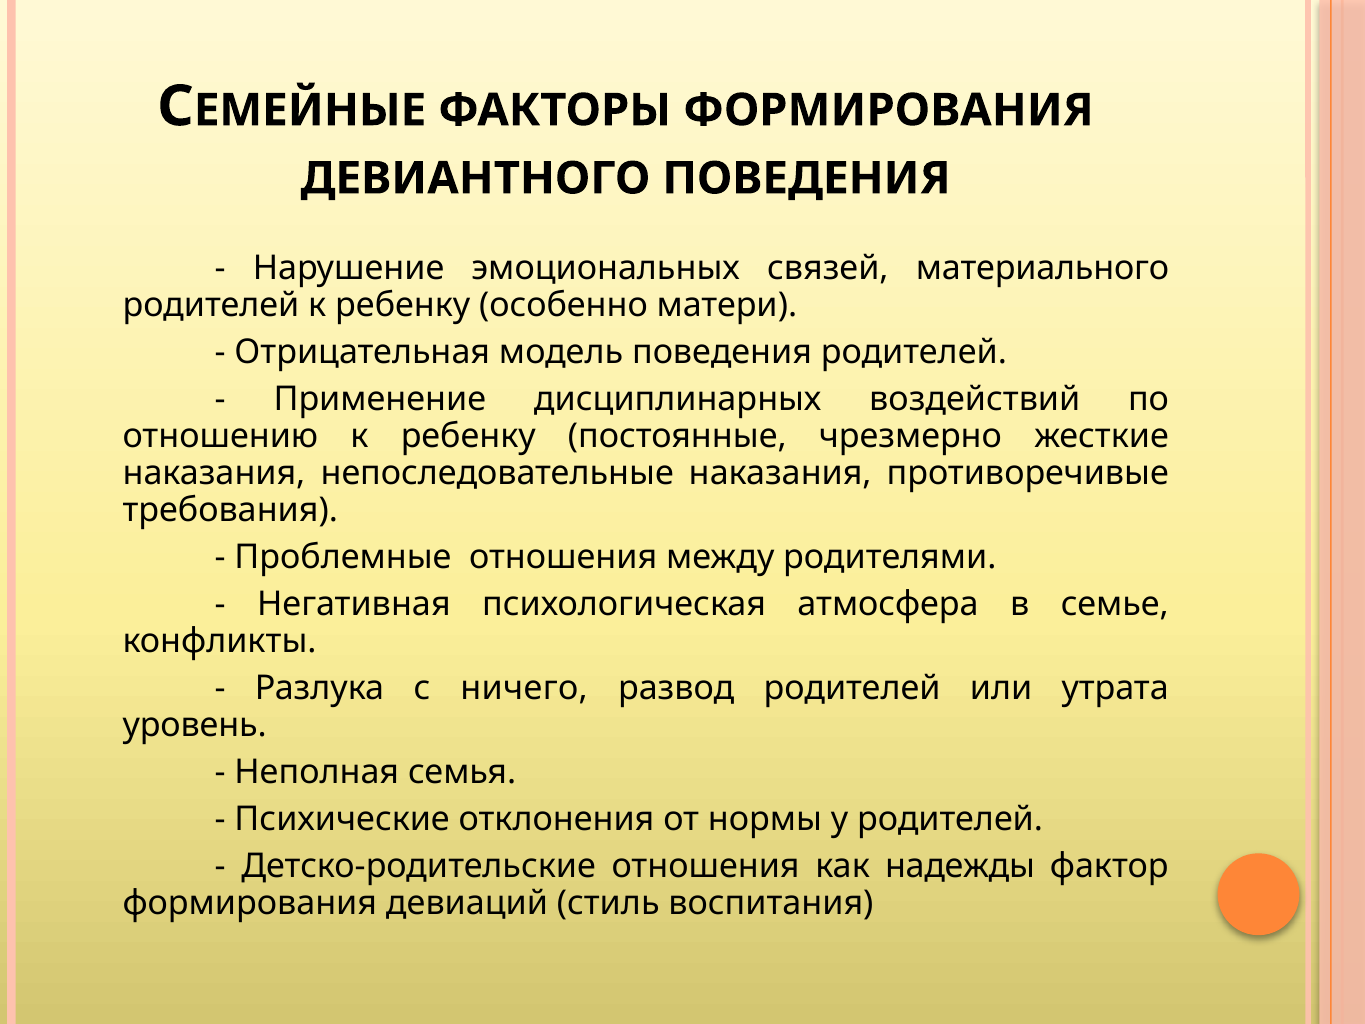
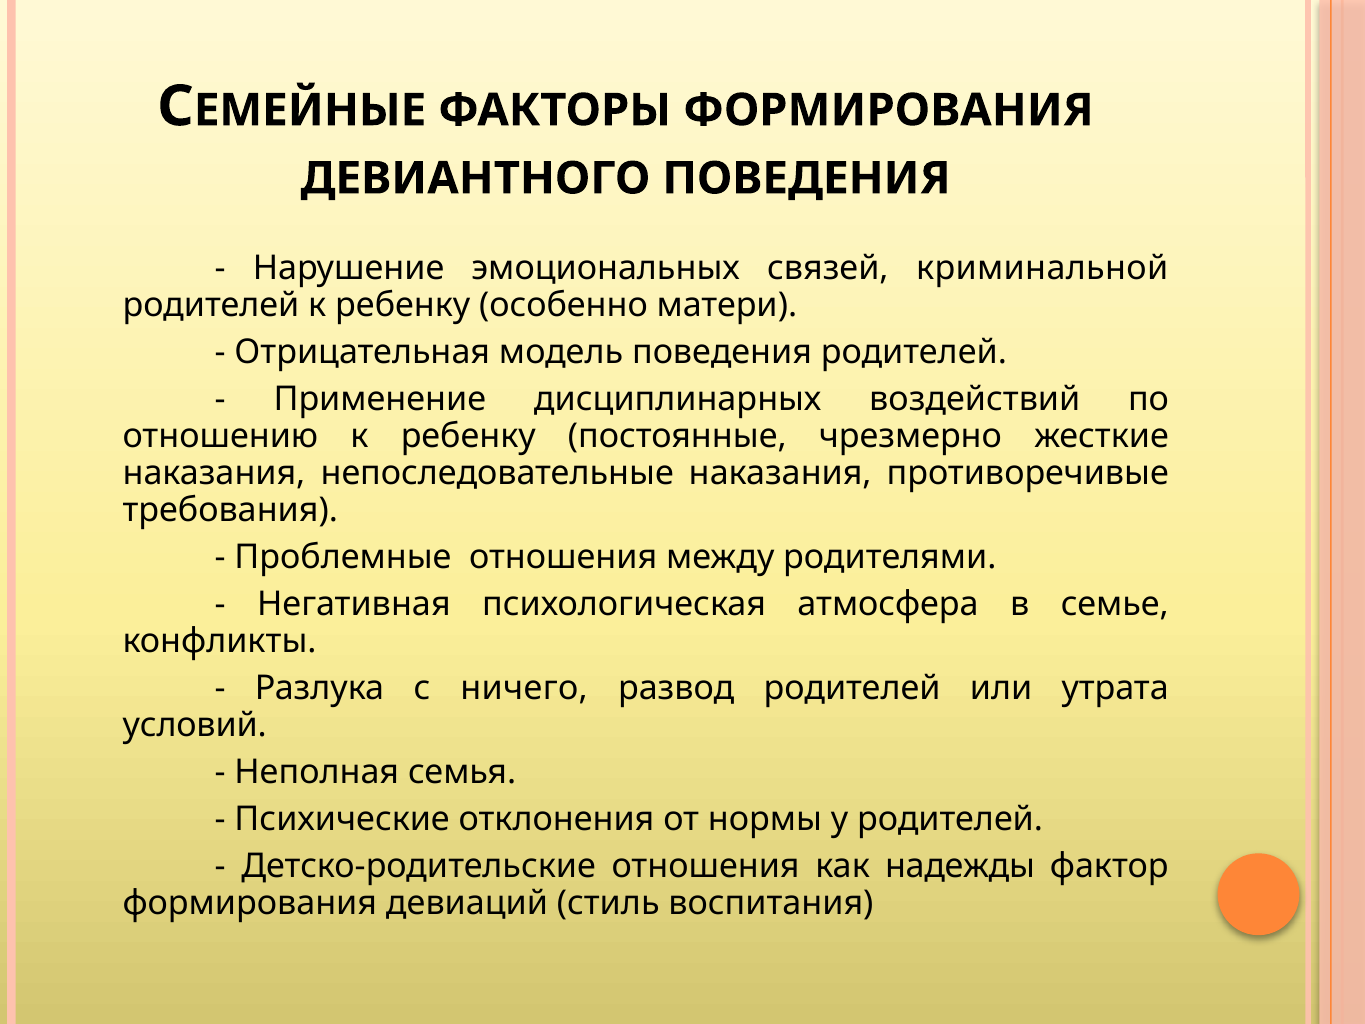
материального: материального -> криминальной (1042, 268)
уровень: уровень -> условий (195, 725)
